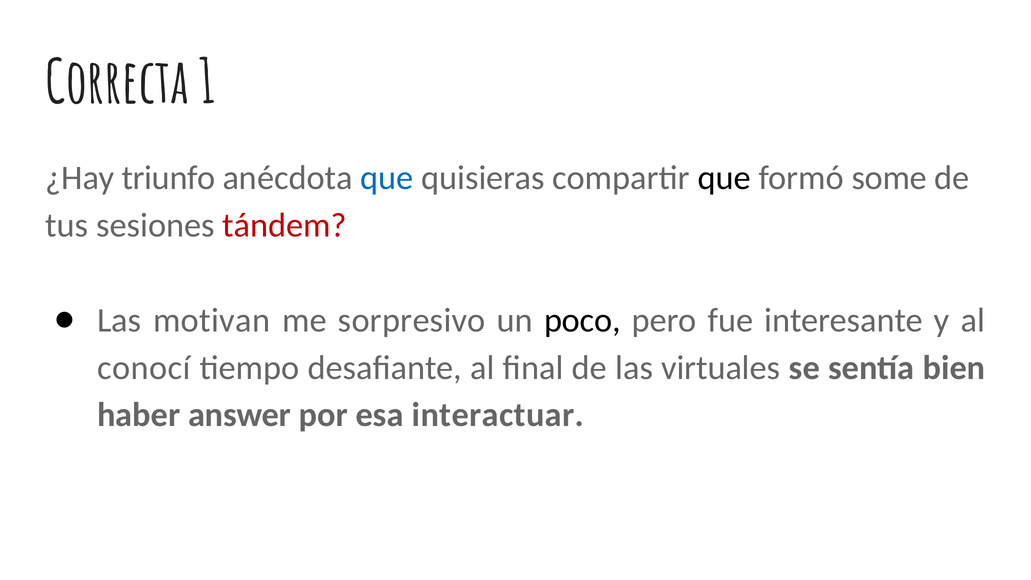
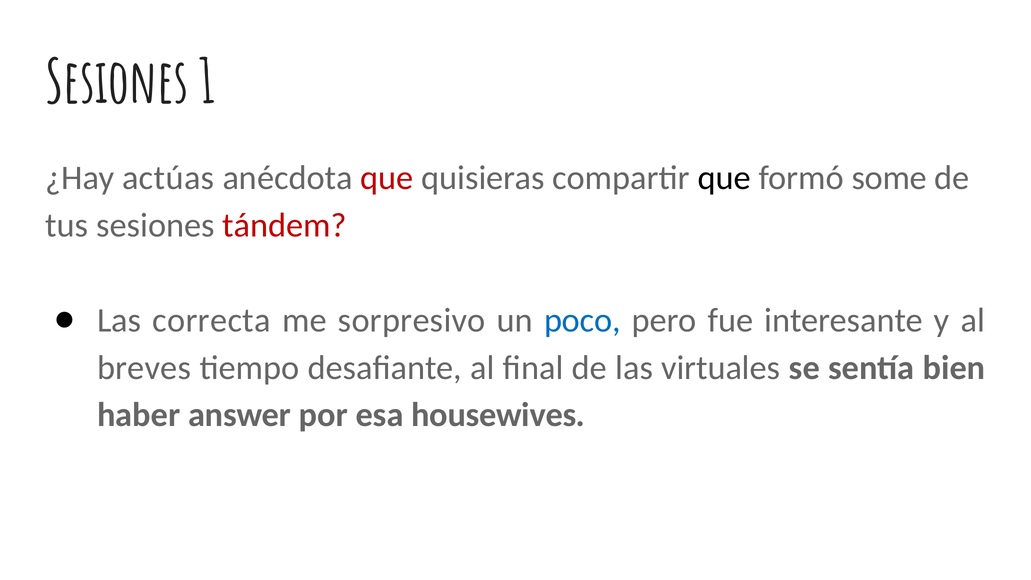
Correcta: Correcta -> Sesiones (117, 84)
triunfo: triunfo -> actúas (168, 178)
que colour: blue -> red (387, 178)
motivan: motivan -> correcta (212, 320)
poco colour: black -> blue (582, 320)
conocí: conocí -> breves (144, 368)
interactuar: interactuar -> housewives (498, 415)
